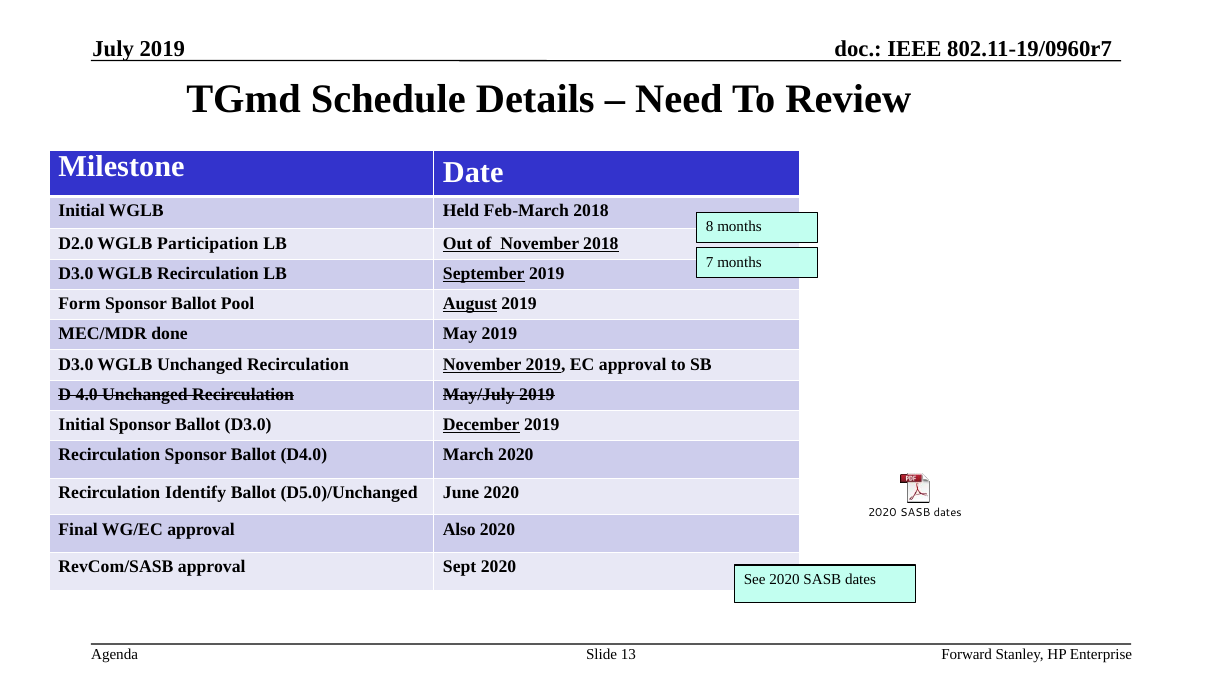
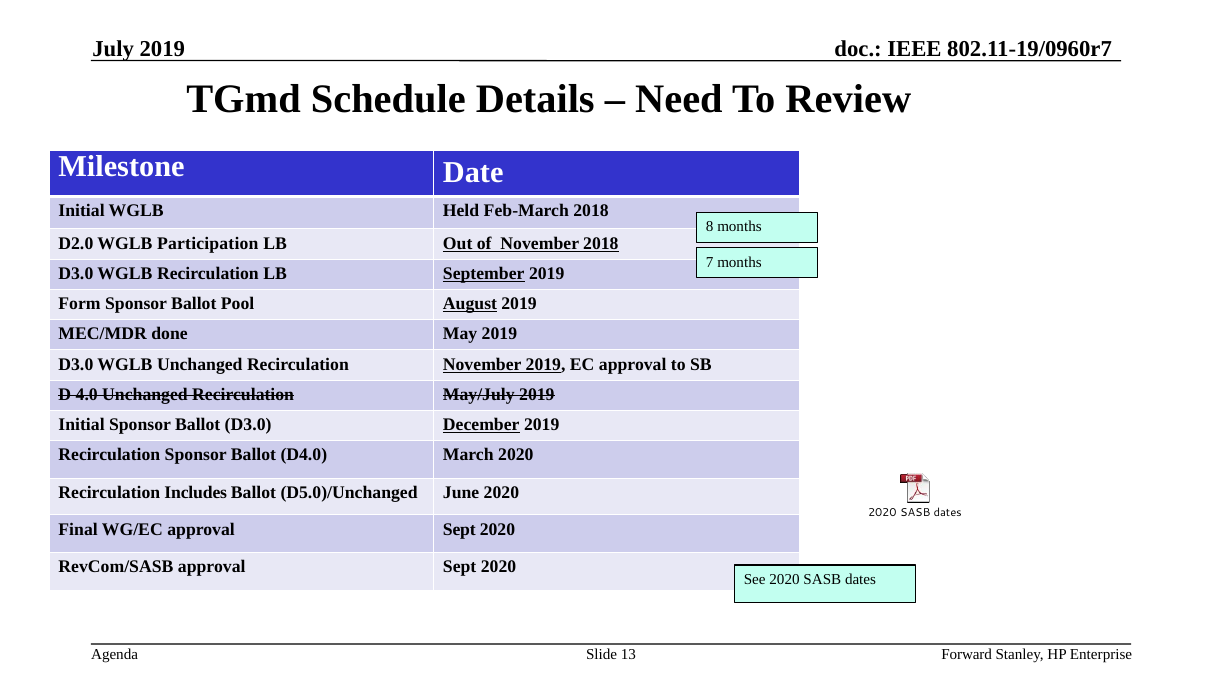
Identify: Identify -> Includes (196, 493)
WG/EC approval Also: Also -> Sept (459, 529)
